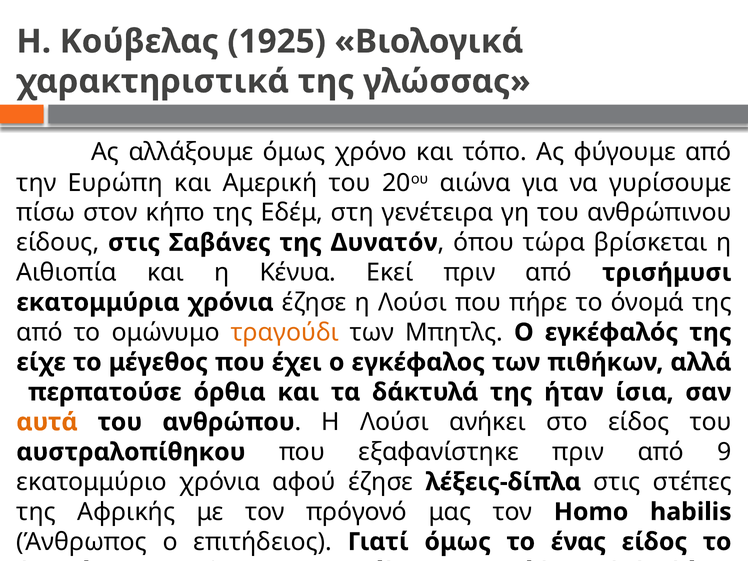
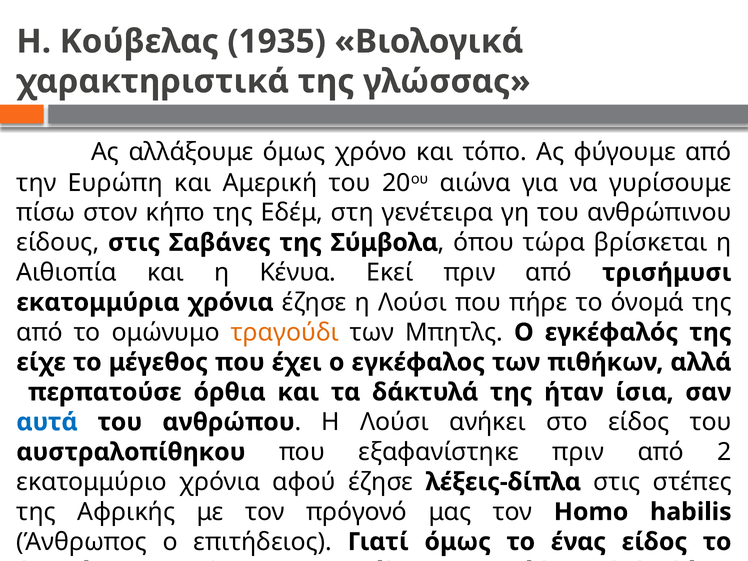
1925: 1925 -> 1935 (277, 42)
Δυνατόν: Δυνατόν -> Σύμβολα (384, 243)
αυτά colour: orange -> blue (47, 422)
9: 9 -> 2 (724, 452)
